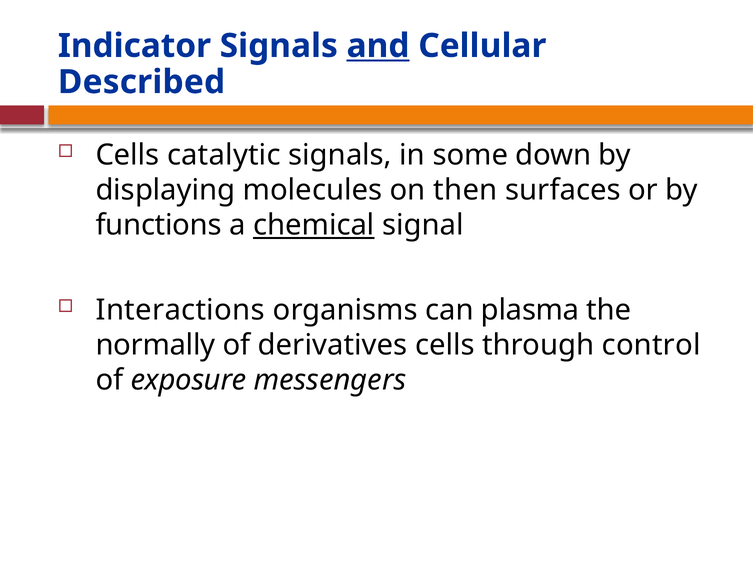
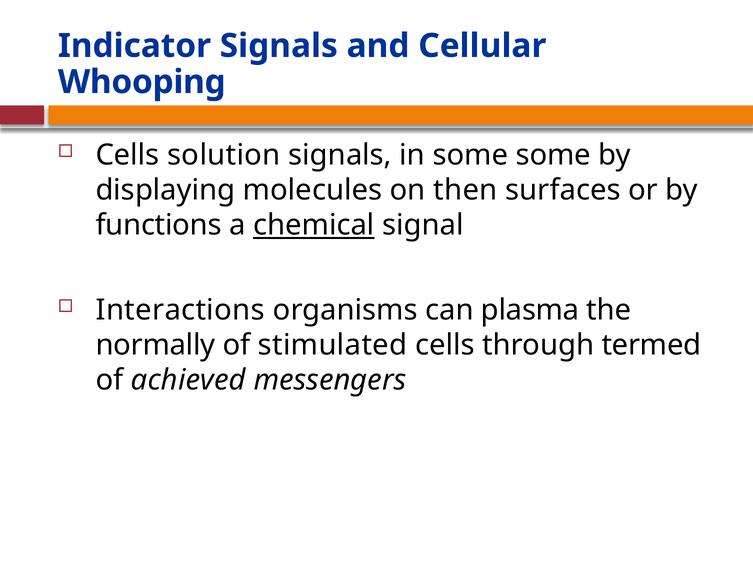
and underline: present -> none (378, 46)
Described: Described -> Whooping (142, 82)
catalytic: catalytic -> solution (224, 155)
some down: down -> some (553, 155)
derivatives: derivatives -> stimulated (333, 345)
control: control -> termed (651, 345)
exposure: exposure -> achieved (188, 380)
